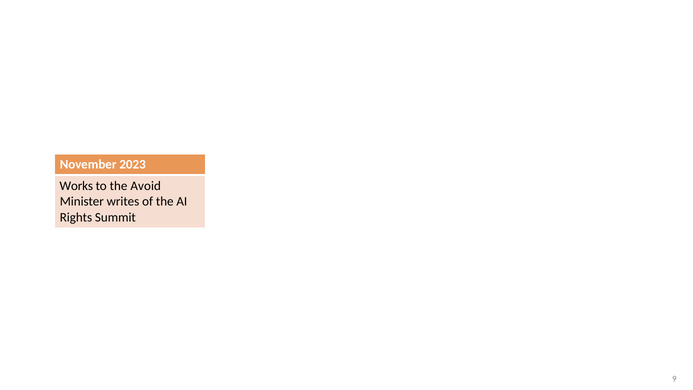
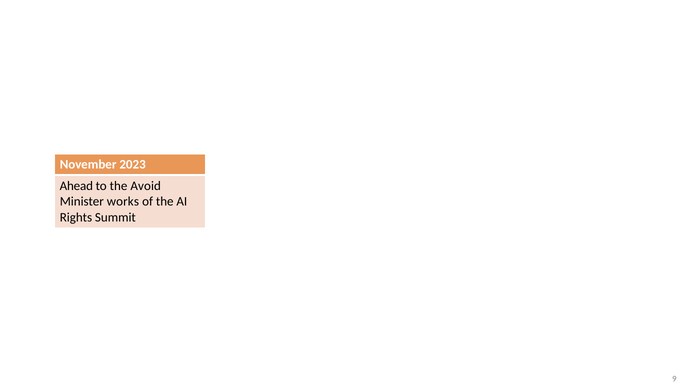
Works: Works -> Ahead (76, 186)
writes: writes -> works (123, 202)
